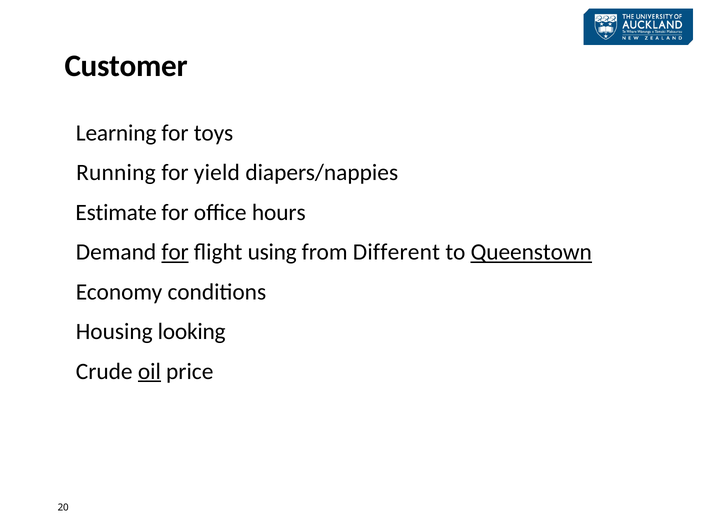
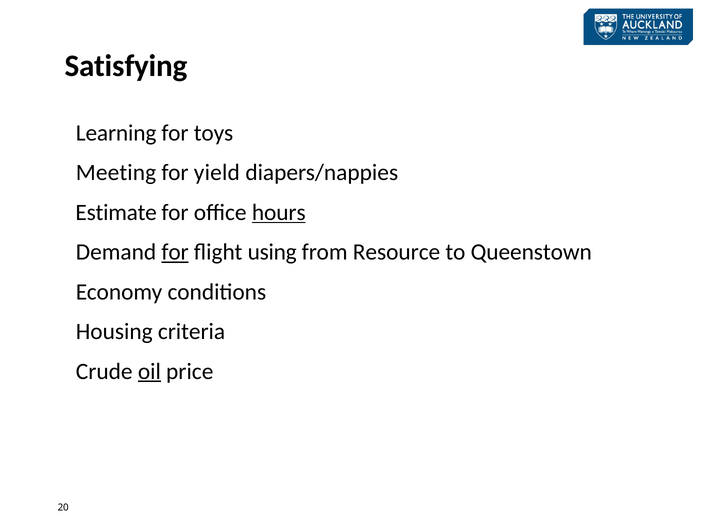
Customer: Customer -> Satisfying (126, 66)
Running: Running -> Meeting (116, 173)
hours underline: none -> present (279, 212)
Different: Different -> Resource (397, 252)
Queenstown underline: present -> none (531, 252)
looking: looking -> criteria (192, 331)
